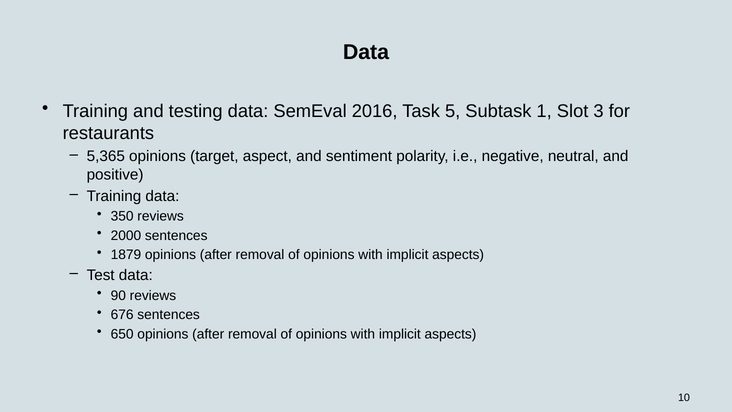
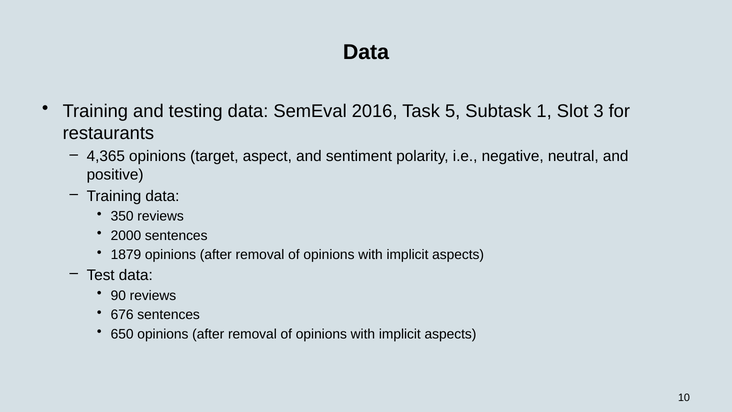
5,365: 5,365 -> 4,365 (106, 156)
